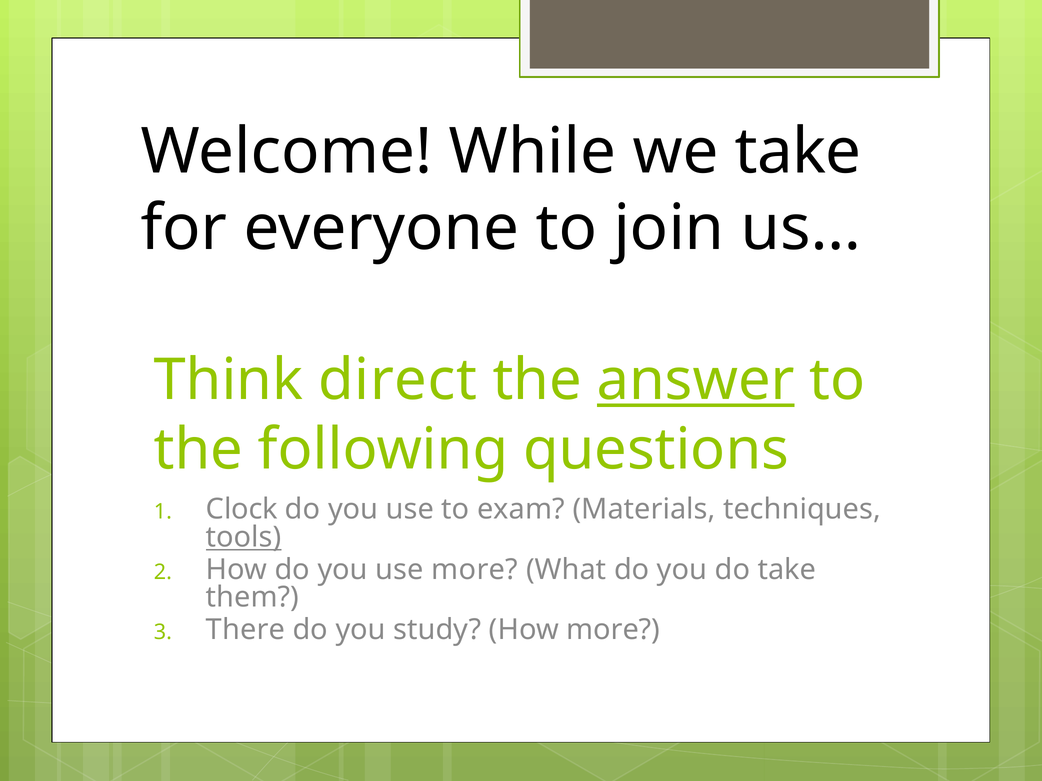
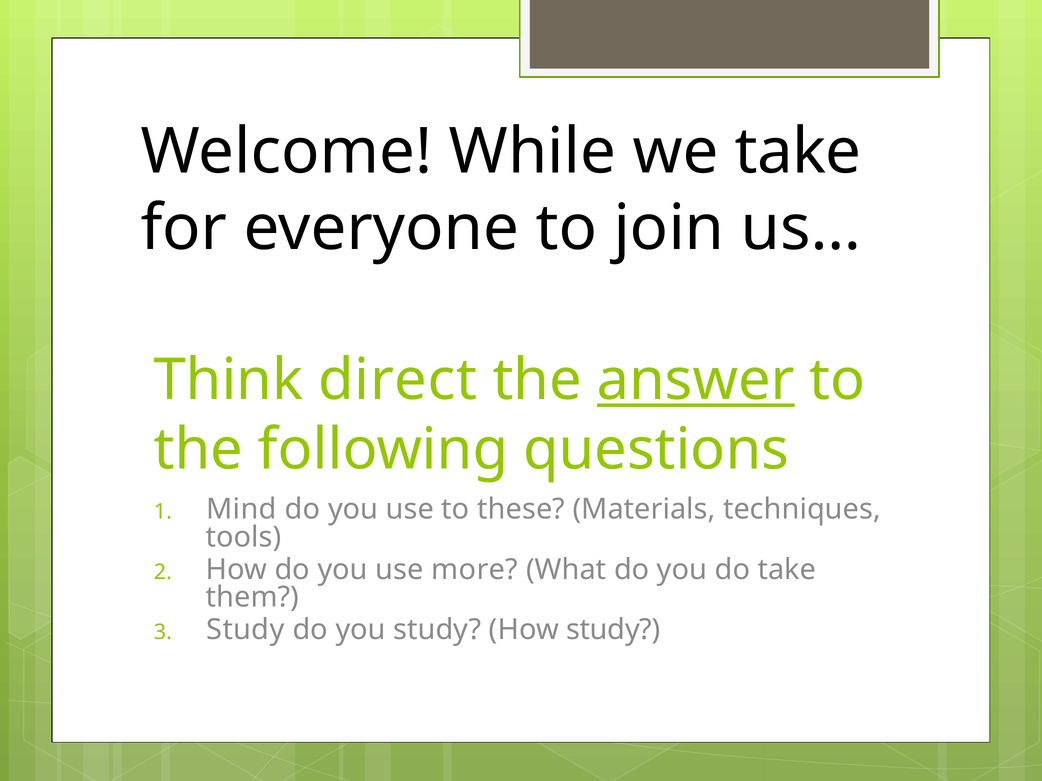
Clock: Clock -> Mind (242, 510)
exam: exam -> these (521, 510)
tools underline: present -> none (244, 538)
There: There -> Study (245, 630)
How more: more -> study (613, 630)
